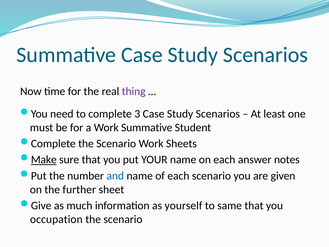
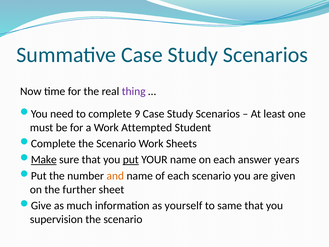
3: 3 -> 9 (137, 114)
Work Summative: Summative -> Attempted (147, 127)
put underline: none -> present (131, 160)
notes: notes -> years (287, 160)
and colour: blue -> orange (115, 176)
occupation: occupation -> supervision (56, 219)
